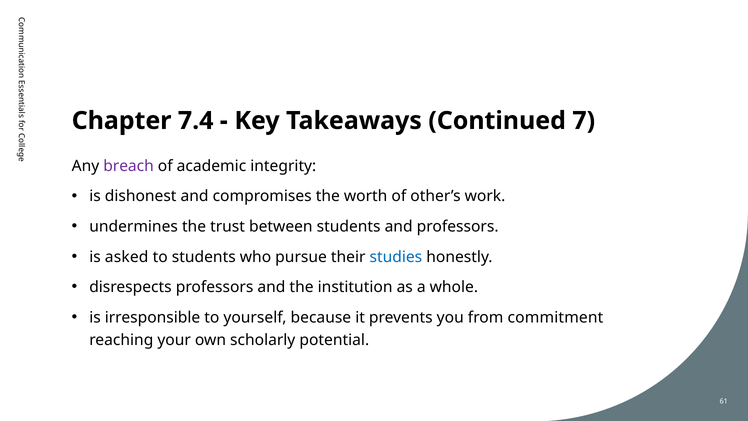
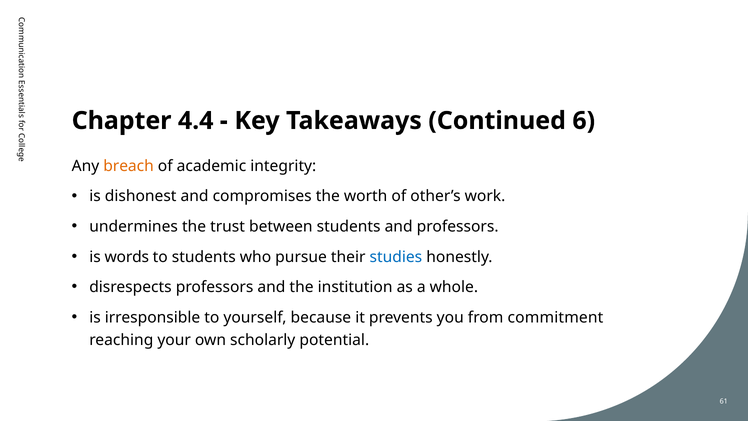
7.4: 7.4 -> 4.4 (196, 121)
7: 7 -> 6 (584, 121)
breach colour: purple -> orange (129, 166)
asked: asked -> words (127, 257)
